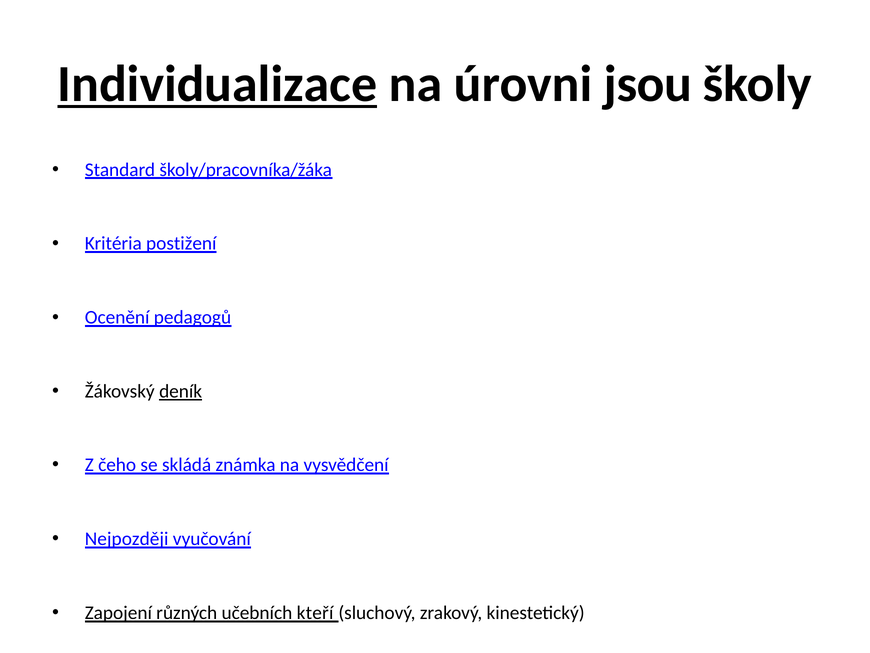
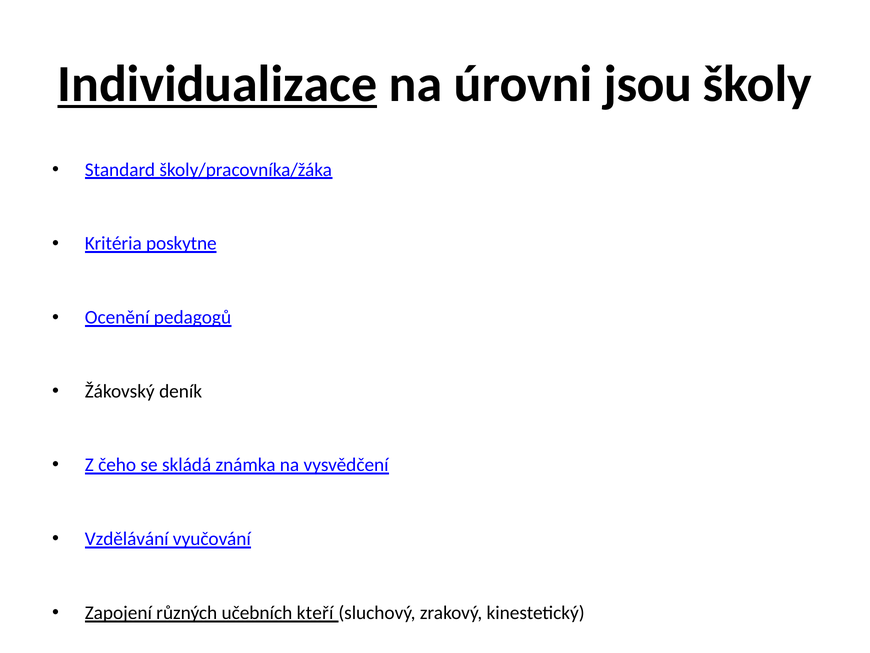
postižení: postižení -> poskytne (181, 243)
deník underline: present -> none (181, 391)
Nejpozději: Nejpozději -> Vzdělávání (127, 539)
